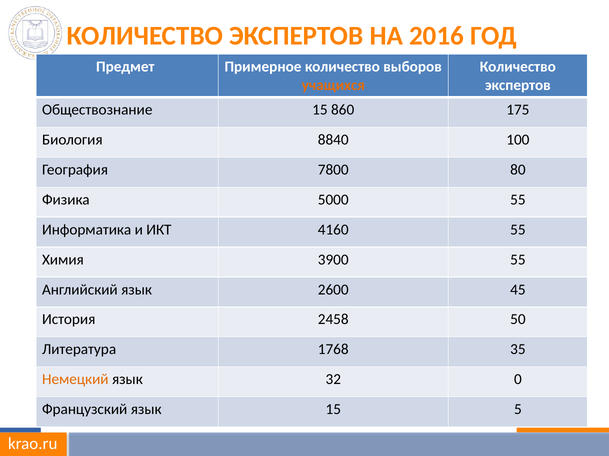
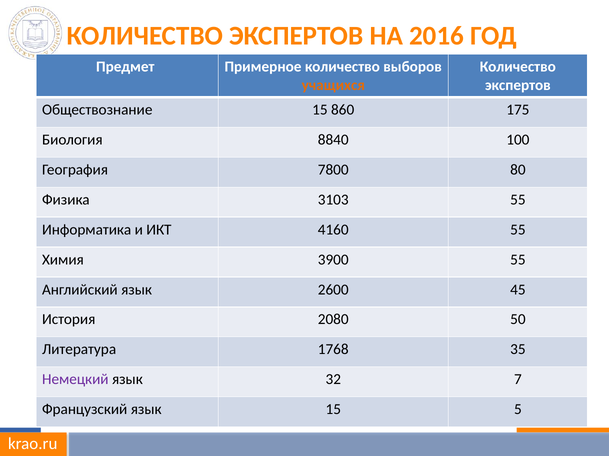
5000: 5000 -> 3103 (333, 200)
2458: 2458 -> 2080 (333, 320)
Немецкий colour: orange -> purple (75, 380)
0: 0 -> 7 (518, 380)
